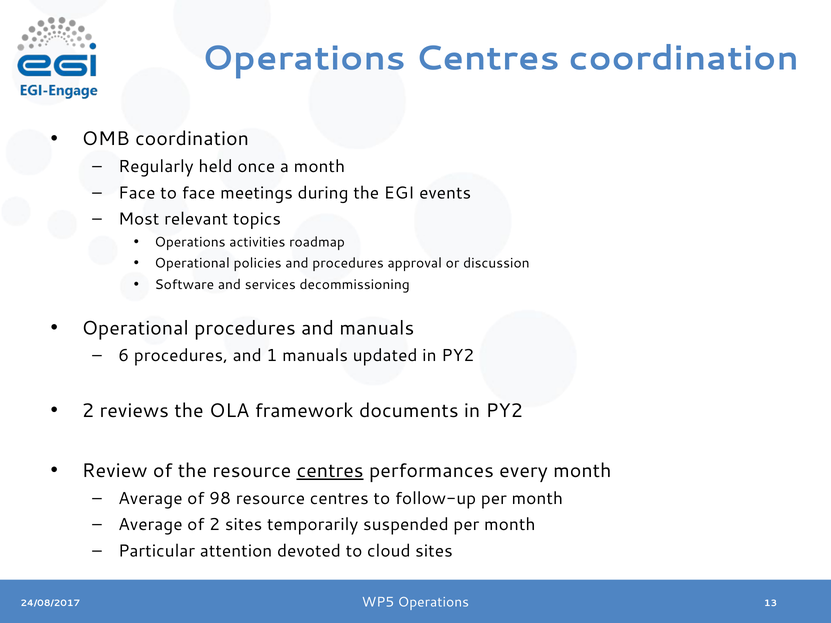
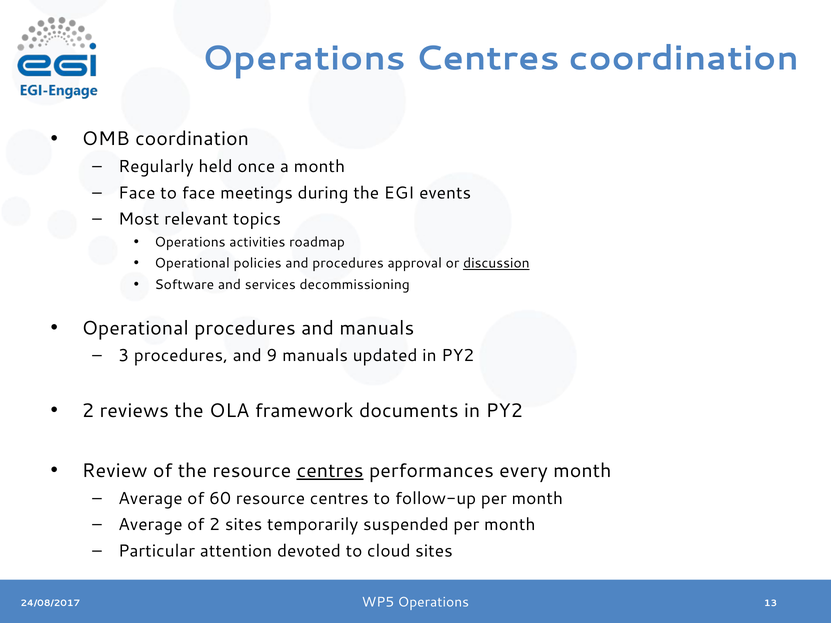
discussion underline: none -> present (496, 264)
6: 6 -> 3 (124, 356)
1: 1 -> 9 (272, 356)
98: 98 -> 60 (220, 499)
